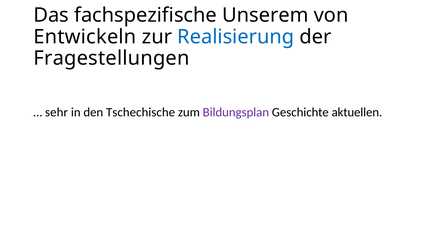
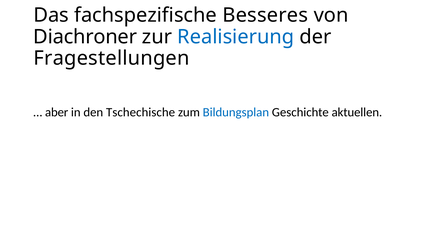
Unserem: Unserem -> Besseres (265, 15)
Entwickeln: Entwickeln -> Diachroner (85, 37)
sehr: sehr -> aber (57, 112)
Bildungsplan colour: purple -> blue (236, 112)
